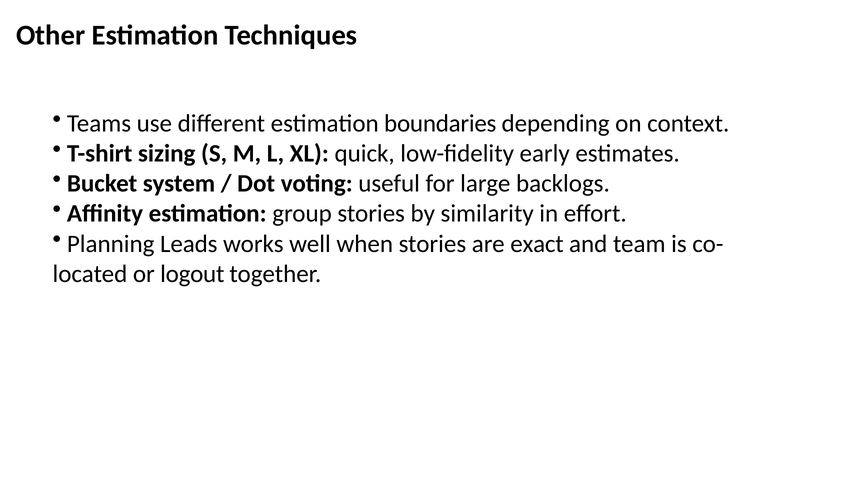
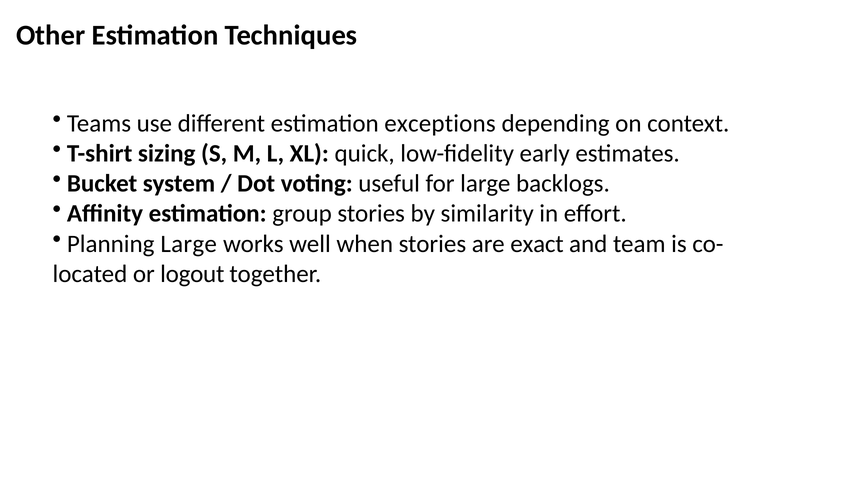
boundaries: boundaries -> exceptions (440, 124)
Planning Leads: Leads -> Large (189, 244)
